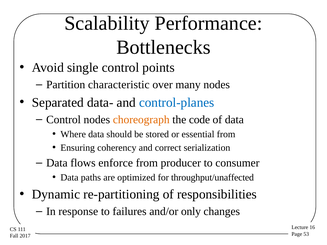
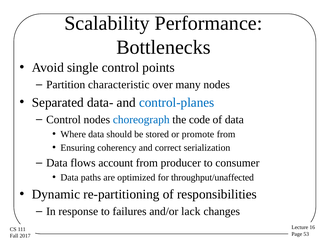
choreograph colour: orange -> blue (141, 120)
essential: essential -> promote (198, 134)
enforce: enforce -> account (116, 163)
only: only -> lack (191, 212)
